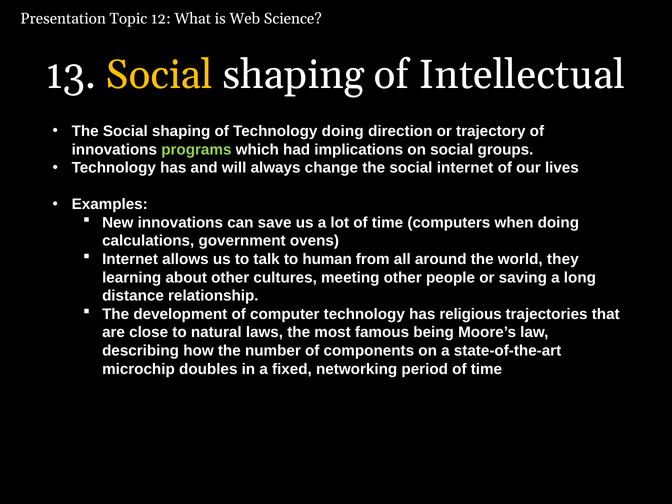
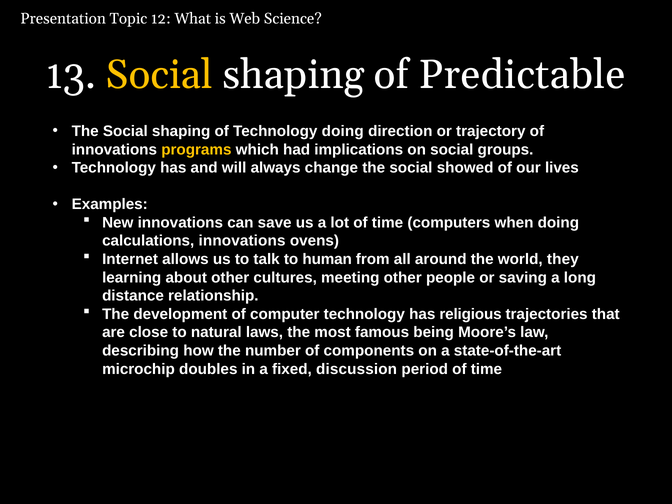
Intellectual: Intellectual -> Predictable (522, 75)
programs colour: light green -> yellow (196, 149)
social internet: internet -> showed (465, 168)
calculations government: government -> innovations (242, 241)
networking: networking -> discussion (357, 369)
